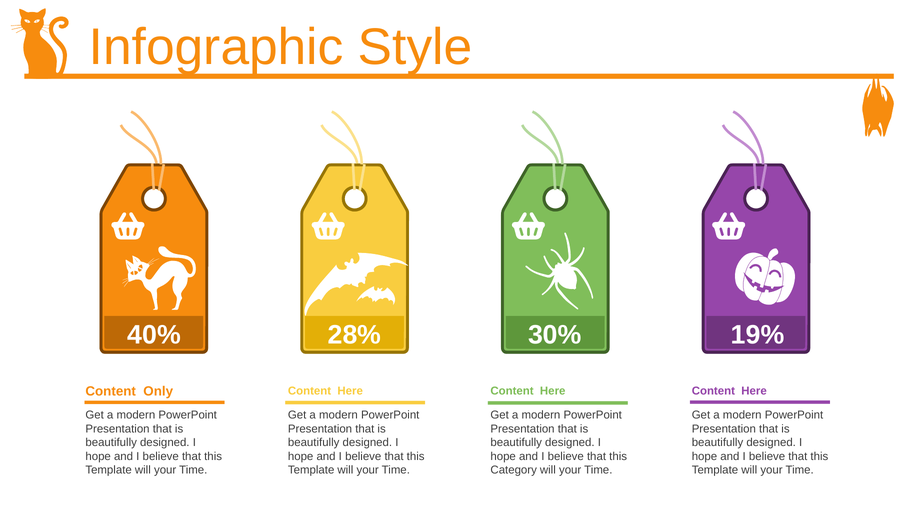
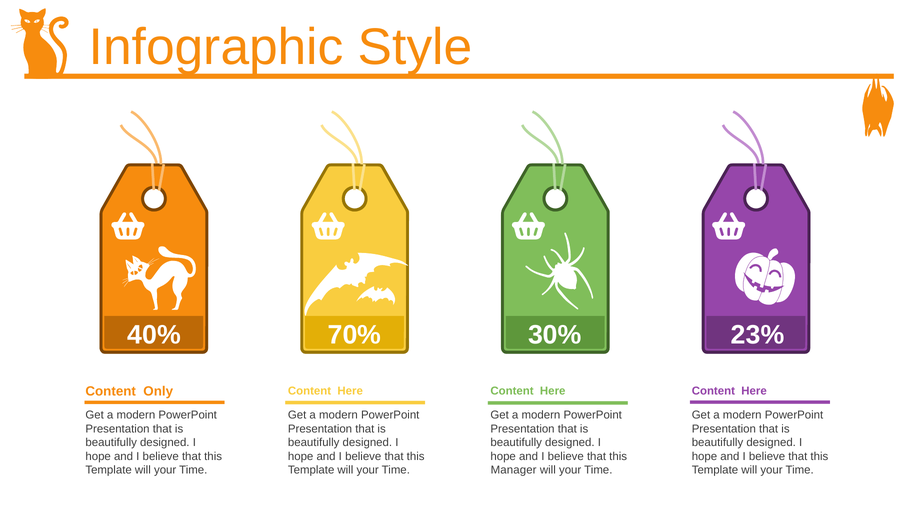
19%: 19% -> 23% (758, 335)
28%: 28% -> 70% (354, 335)
Category: Category -> Manager (514, 470)
